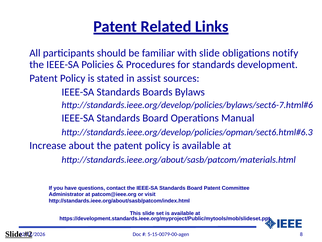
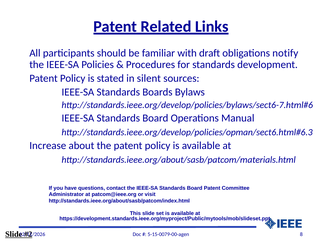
with slide: slide -> draft (210, 53)
assist: assist -> silent (149, 78)
